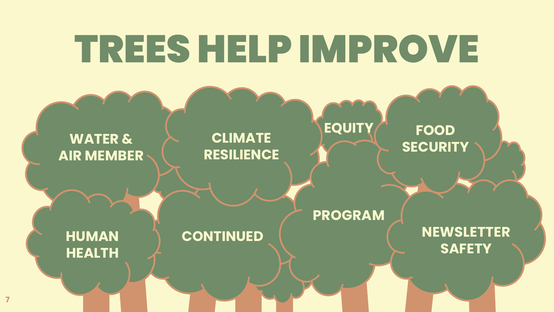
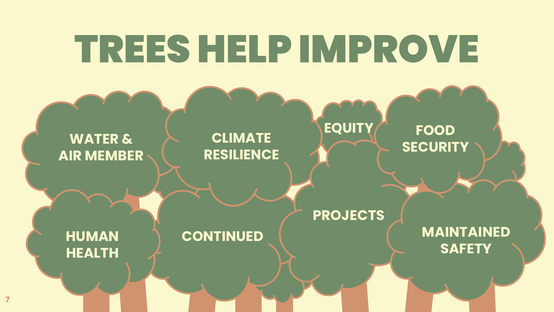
PROGRAM: PROGRAM -> PROJECTS (349, 215)
NEWSLETTER: NEWSLETTER -> MAINTAINED (466, 232)
